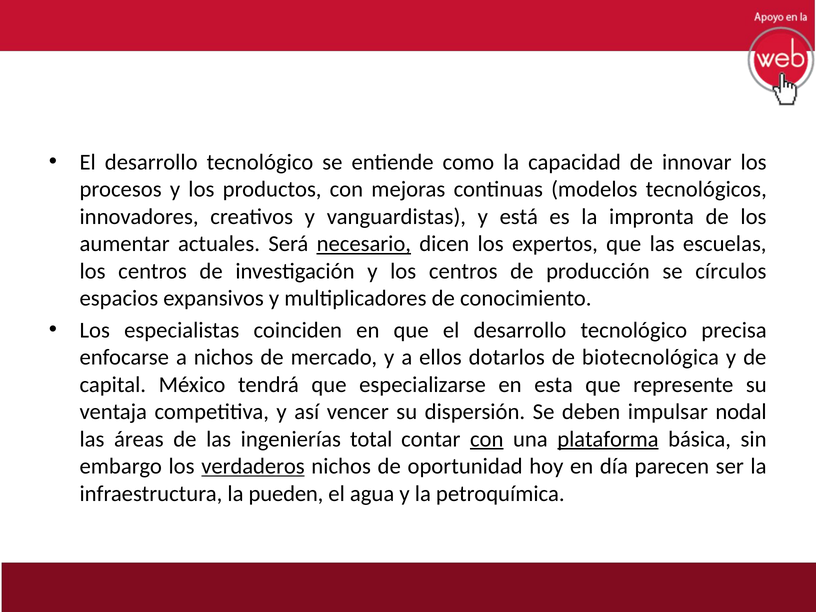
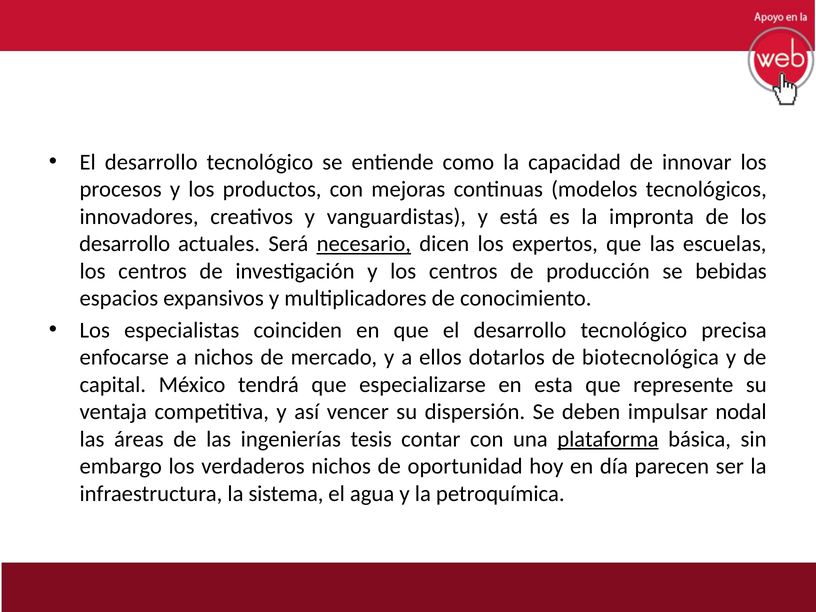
aumentar: aumentar -> desarrollo (125, 244)
círculos: círculos -> bebidas (731, 271)
total: total -> tesis (371, 439)
con underline: present -> none (487, 439)
verdaderos underline: present -> none (253, 466)
pueden: pueden -> sistema (286, 494)
